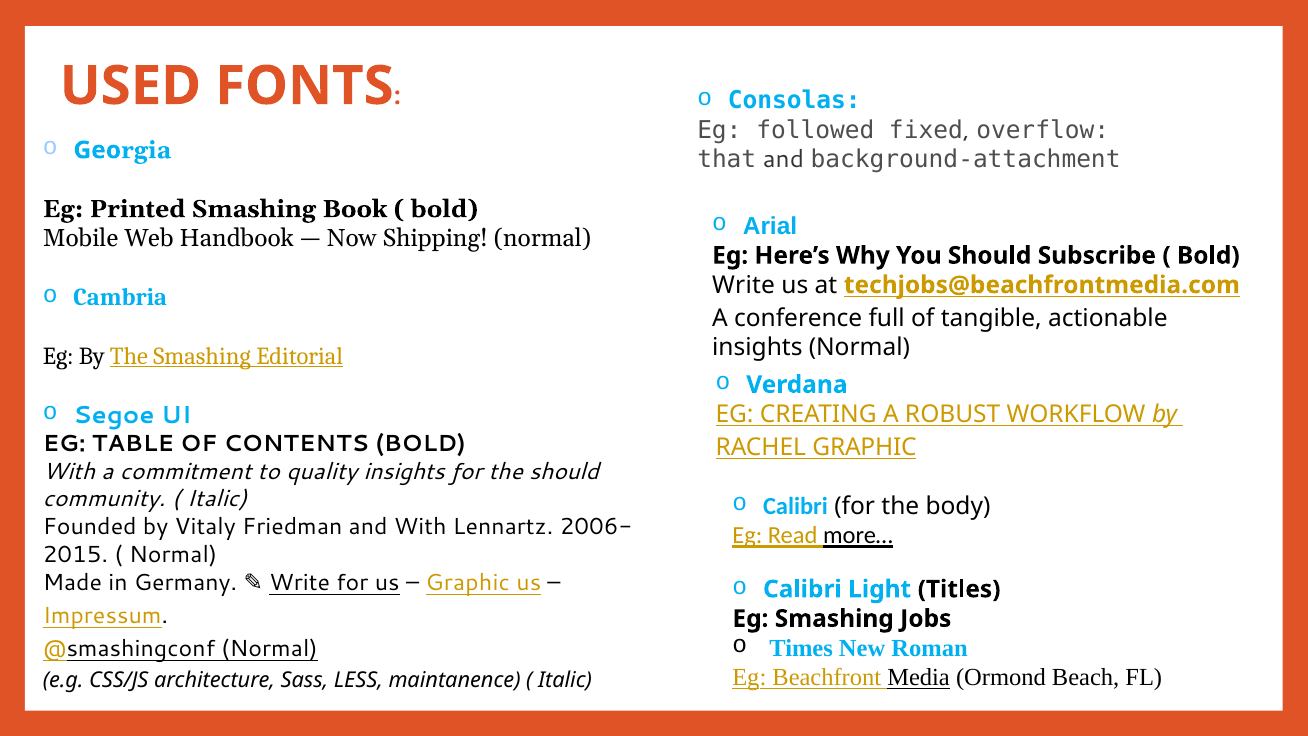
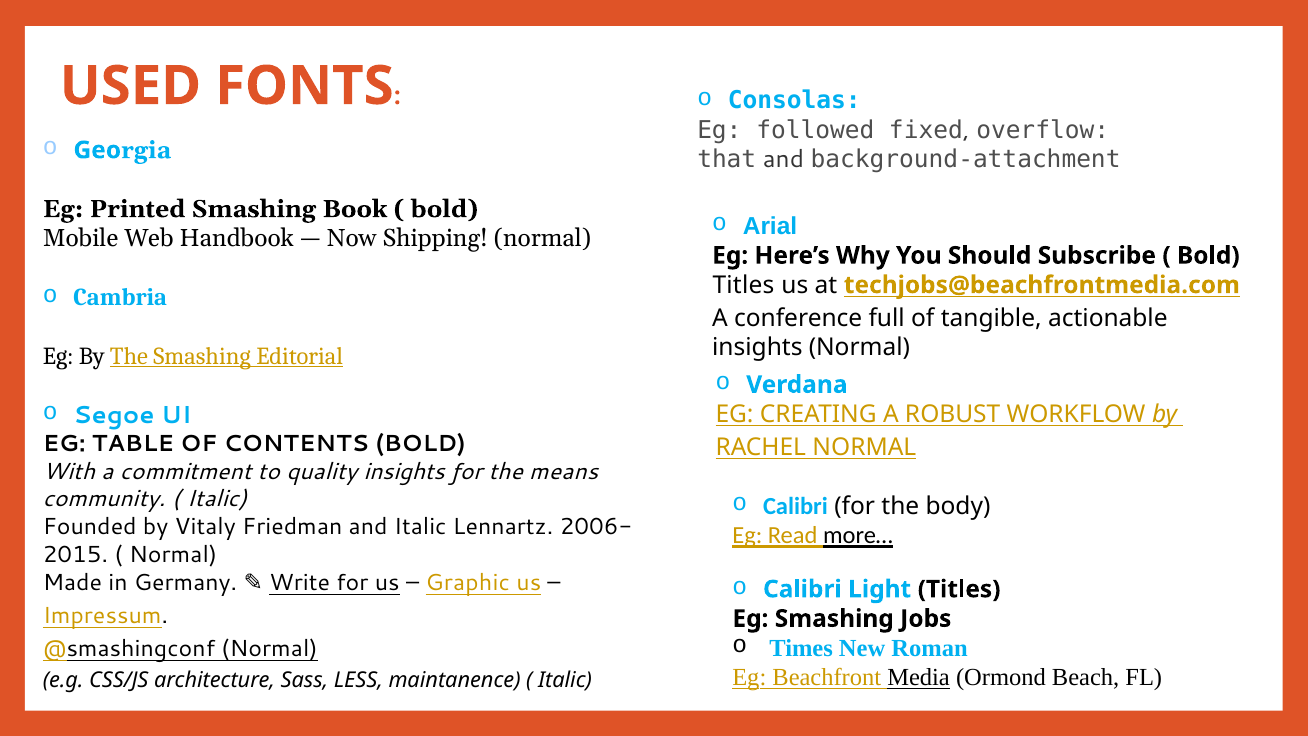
Write: Write -> Titles (744, 285)
RACHEL GRAPHIC: GRAPHIC -> NORMAL (864, 447)
the should: should -> means (564, 471)
and With: With -> Italic (420, 527)
